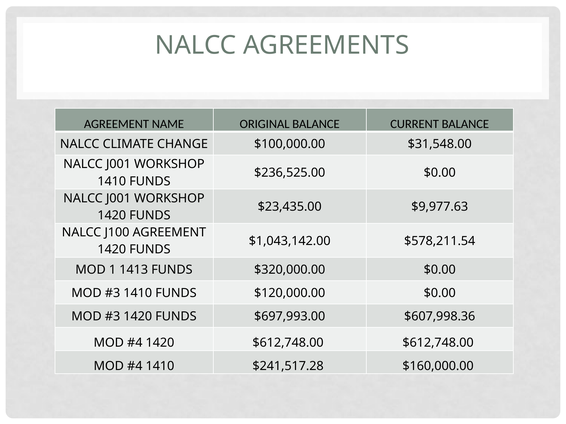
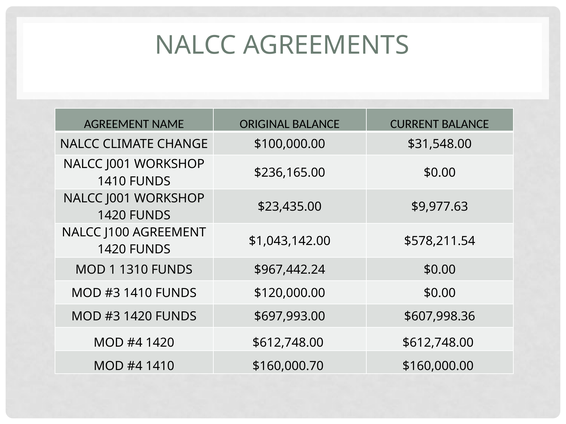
$236,525.00: $236,525.00 -> $236,165.00 (290, 173)
1413: 1413 -> 1310 (134, 270)
$320,000.00: $320,000.00 -> $967,442.24 (290, 270)
$241,517.28: $241,517.28 -> $160,000.70 (288, 366)
